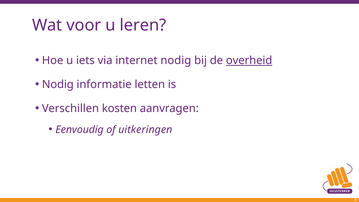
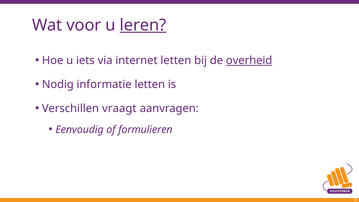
leren underline: none -> present (143, 25)
internet nodig: nodig -> letten (176, 61)
kosten: kosten -> vraagt (119, 108)
uitkeringen: uitkeringen -> formulieren (145, 130)
